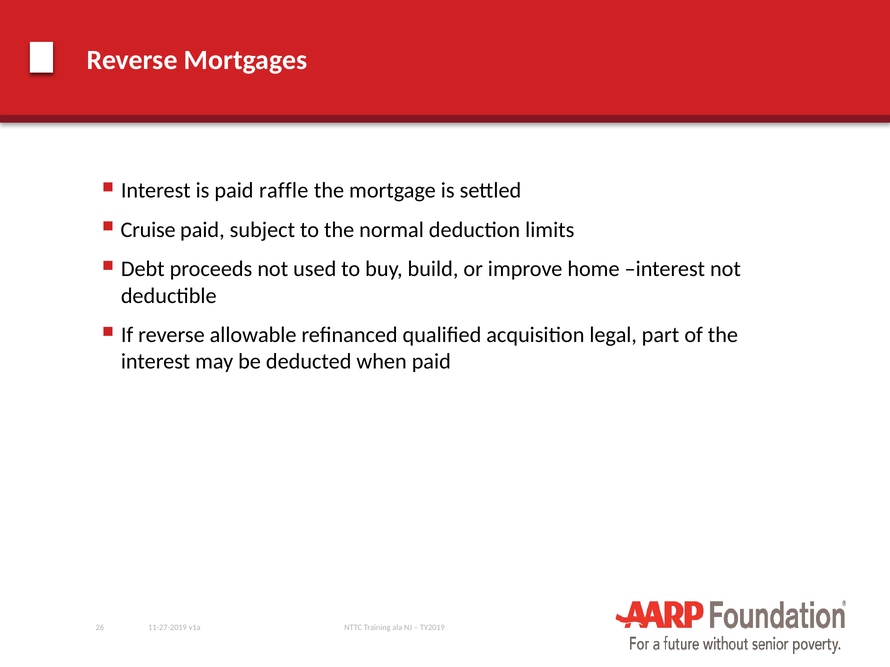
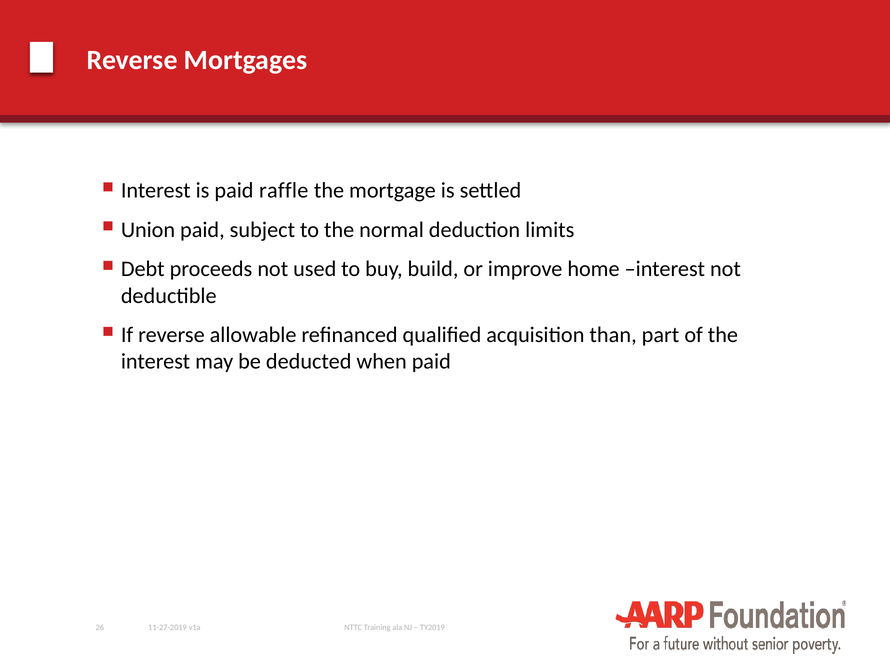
Cruise: Cruise -> Union (148, 230)
legal: legal -> than (613, 335)
